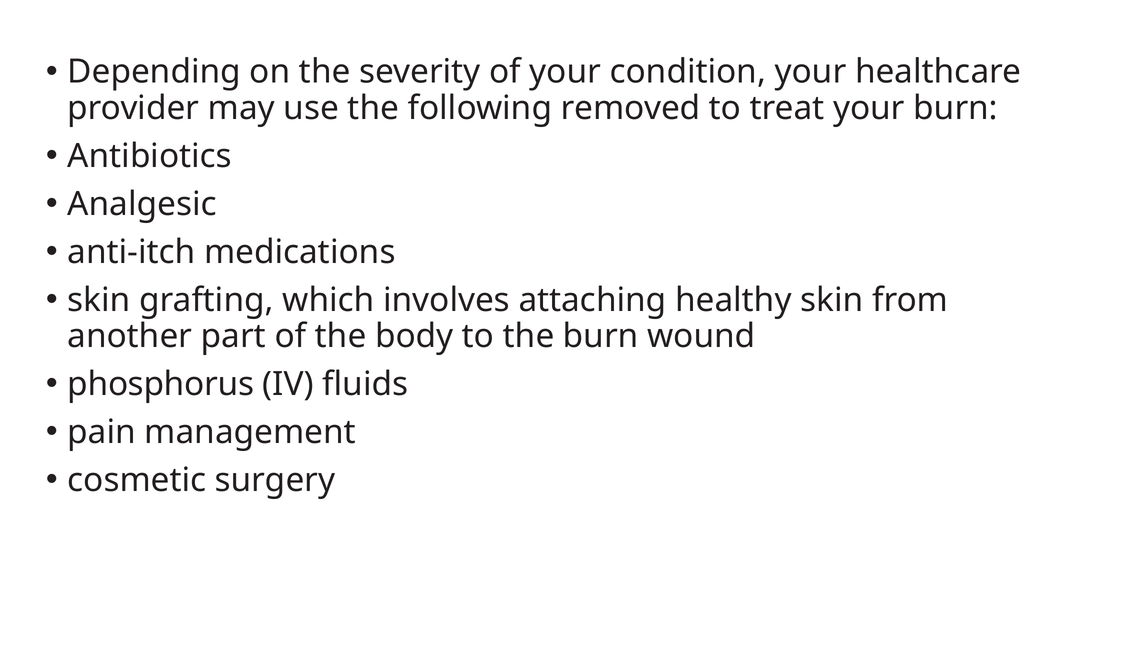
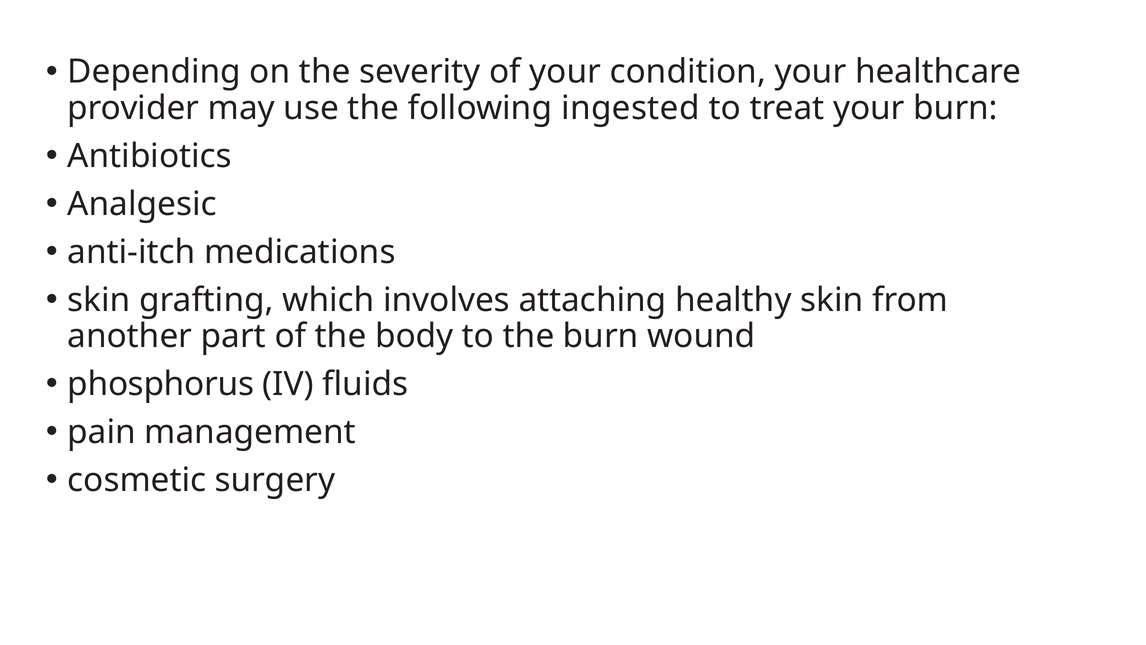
removed: removed -> ingested (630, 108)
